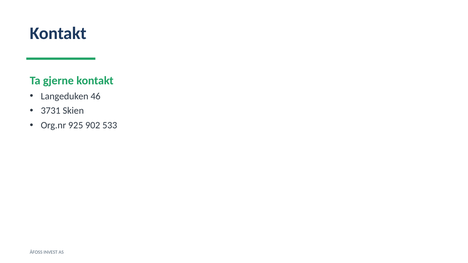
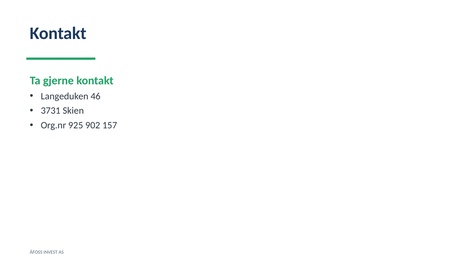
533: 533 -> 157 (110, 126)
